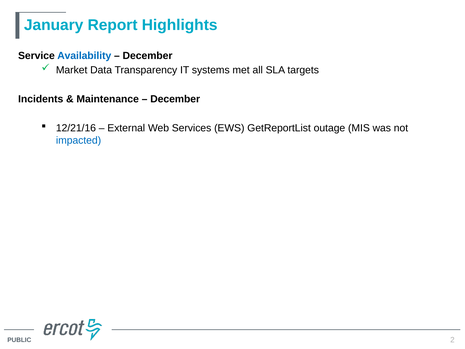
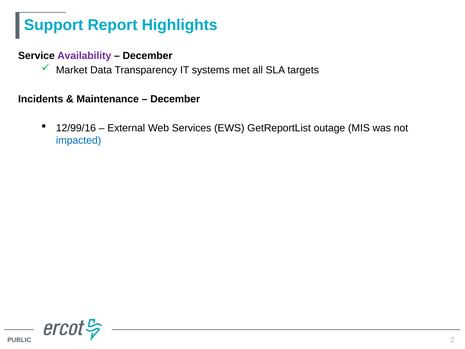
January: January -> Support (54, 25)
Availability colour: blue -> purple (84, 56)
12/21/16: 12/21/16 -> 12/99/16 (76, 128)
